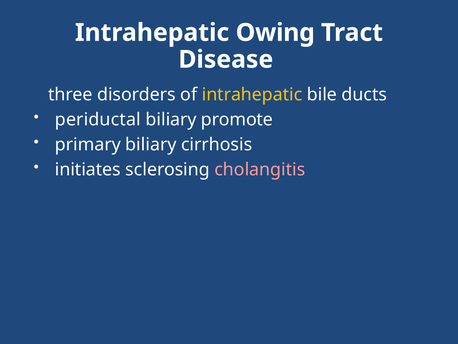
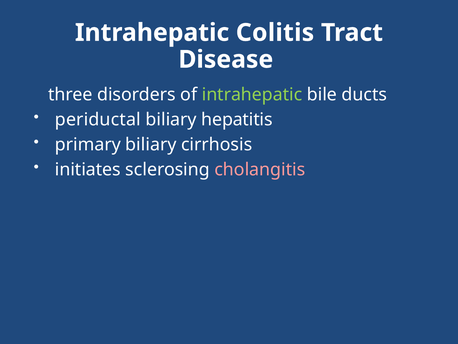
Owing: Owing -> Colitis (275, 33)
intrahepatic colour: yellow -> light green (252, 94)
promote: promote -> hepatitis (237, 119)
